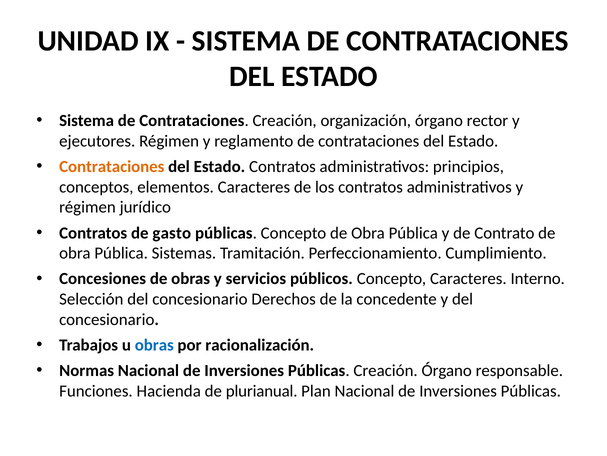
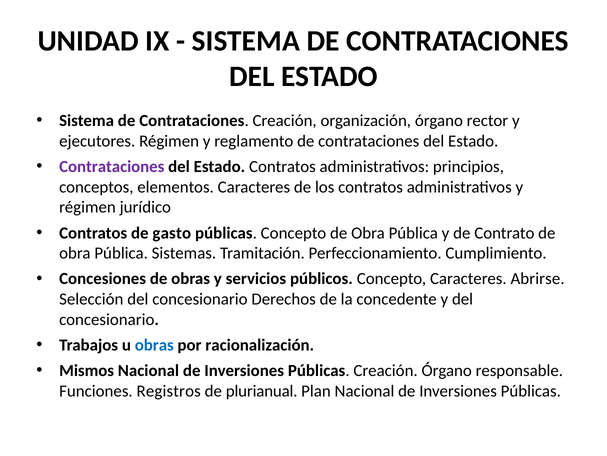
Contrataciones colour: orange -> purple (112, 166)
Interno: Interno -> Abrirse (538, 278)
Normas: Normas -> Mismos (87, 370)
Hacienda: Hacienda -> Registros (169, 390)
